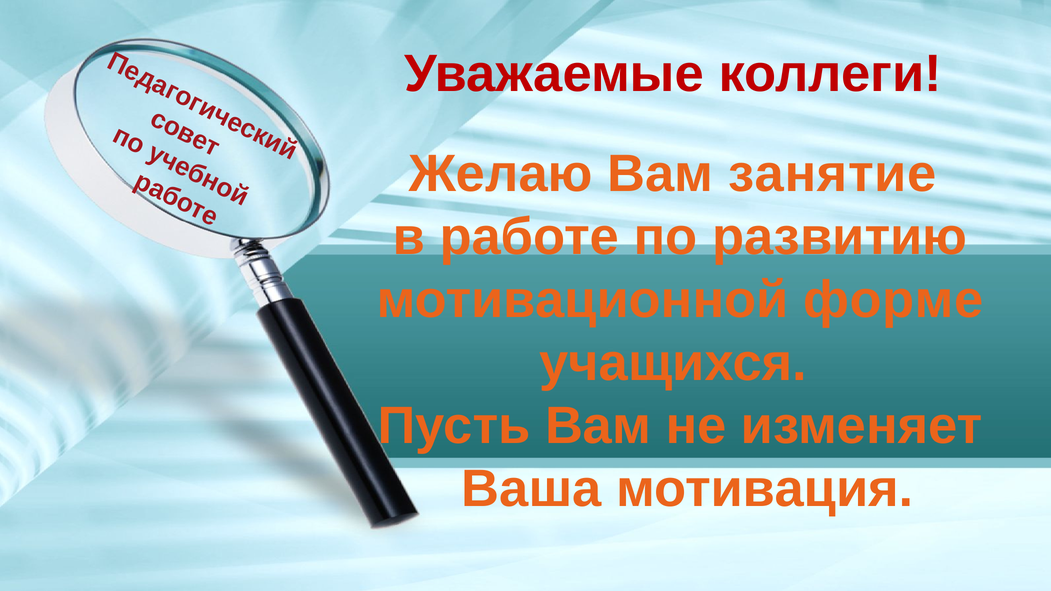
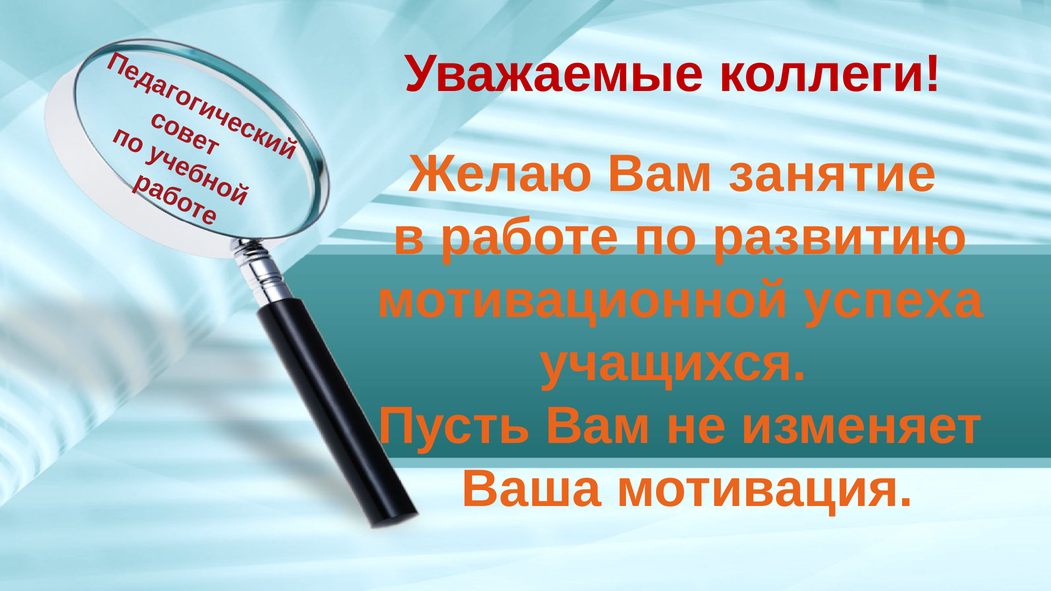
форме: форме -> успеха (893, 300)
